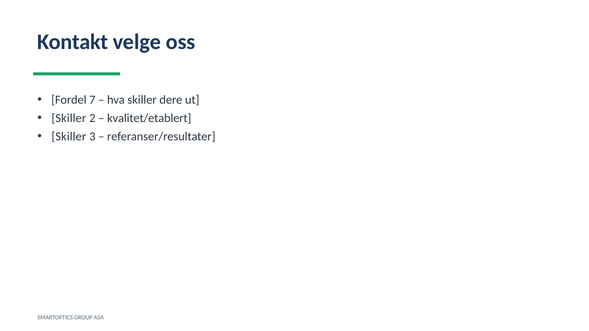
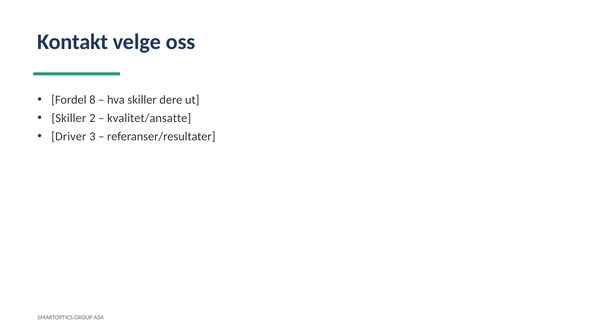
7: 7 -> 8 (92, 100)
kvalitet/etablert: kvalitet/etablert -> kvalitet/ansatte (149, 118)
Skiller: Skiller -> Driver (69, 137)
